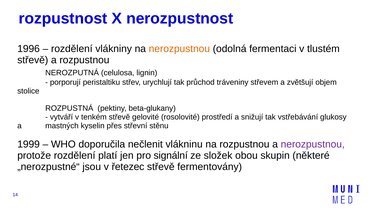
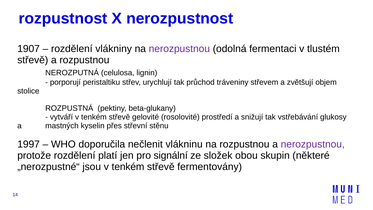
1996: 1996 -> 1907 (29, 49)
nerozpustnou colour: orange -> purple (179, 49)
1999: 1999 -> 1997 (29, 144)
jsou v řetezec: řetezec -> tenkém (128, 167)
